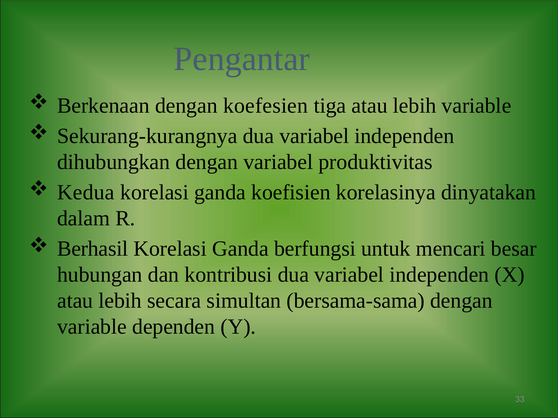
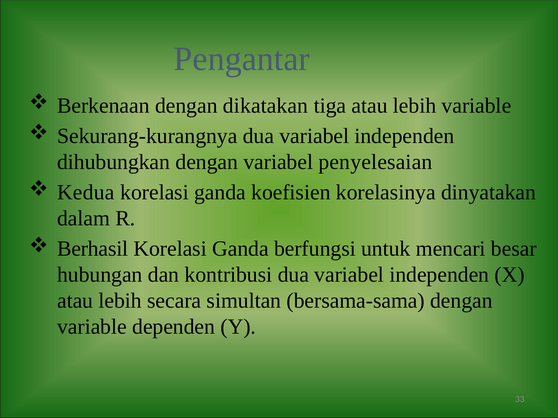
koefesien: koefesien -> dikatakan (266, 106)
produktivitas: produktivitas -> penyelesaian (375, 162)
